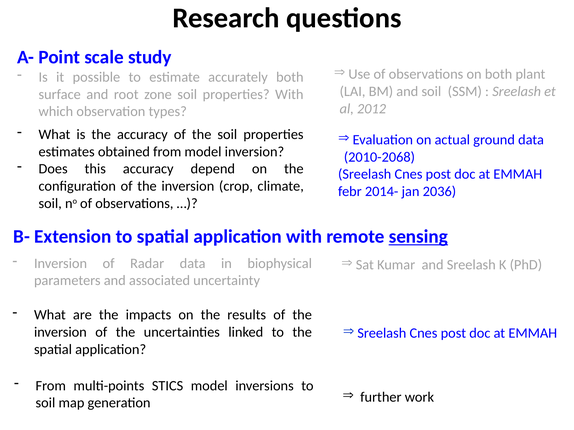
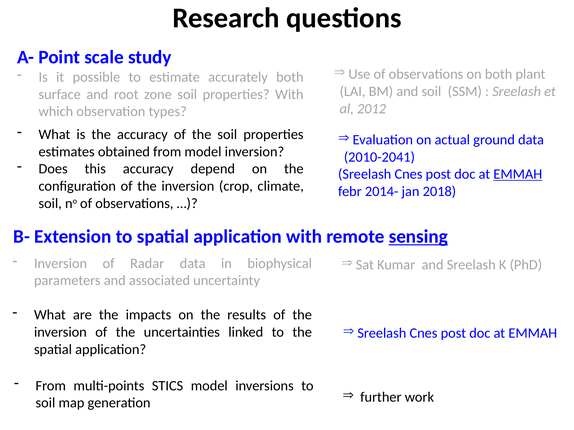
2010-2068: 2010-2068 -> 2010-2041 (379, 157)
EMMAH underline: none -> present (518, 174)
2036: 2036 -> 2018 (439, 192)
